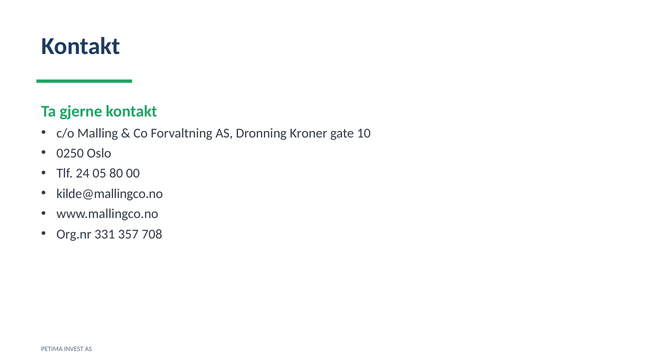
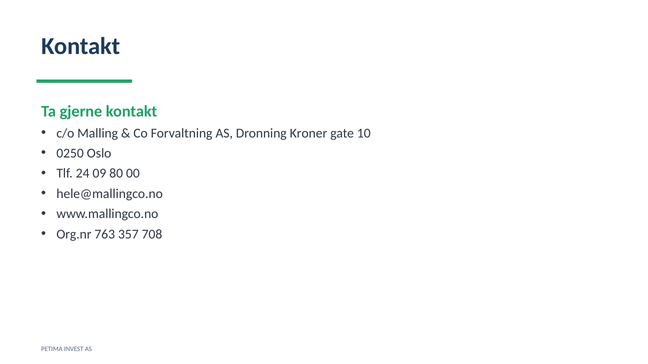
05: 05 -> 09 (99, 174)
kilde@mallingco.no: kilde@mallingco.no -> hele@mallingco.no (110, 194)
331: 331 -> 763 (105, 235)
